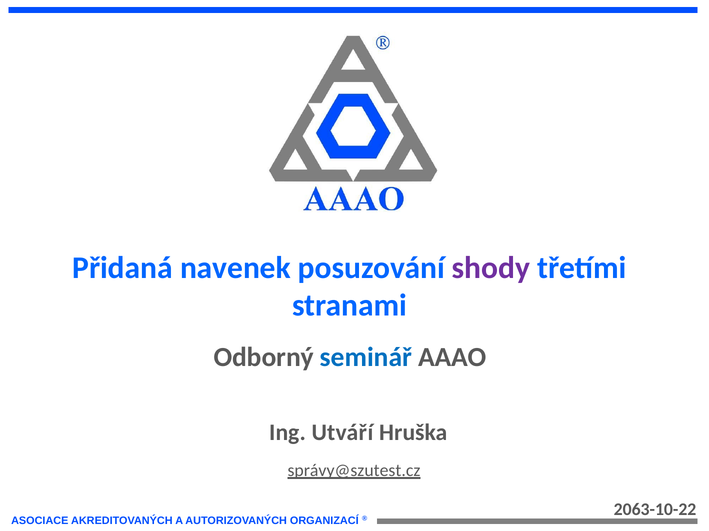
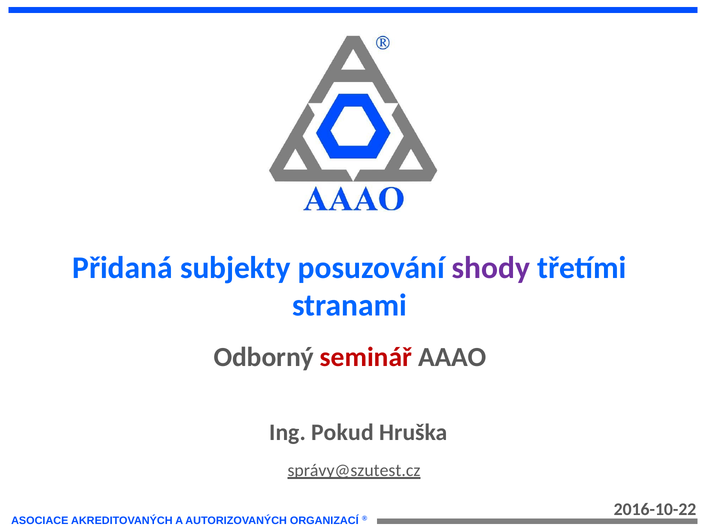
navenek: navenek -> subjekty (235, 268)
seminář colour: blue -> red (366, 358)
Utváří: Utváří -> Pokud (342, 433)
2063-10-22: 2063-10-22 -> 2016-10-22 (655, 510)
